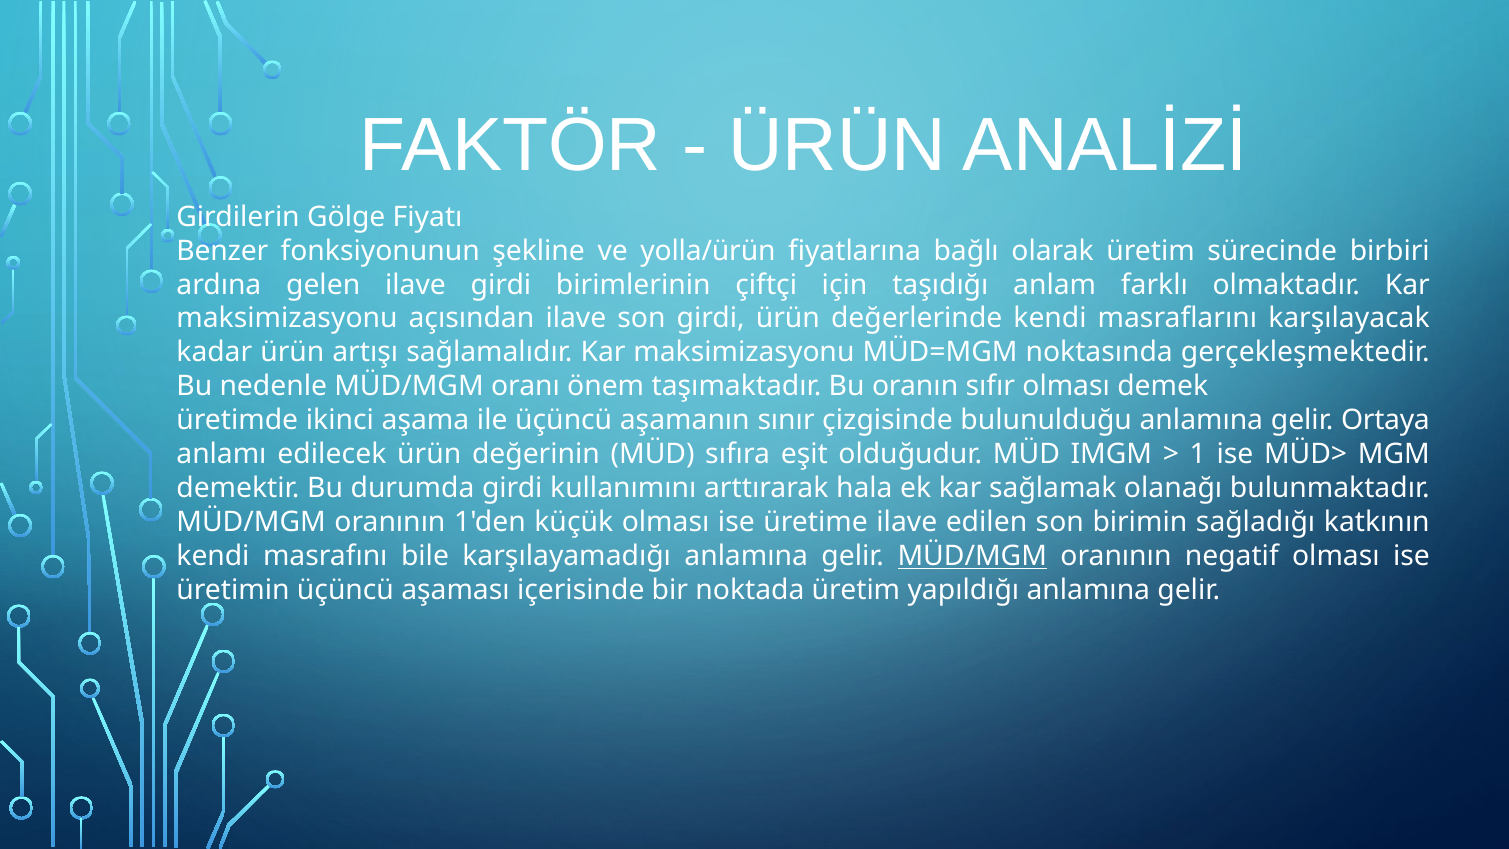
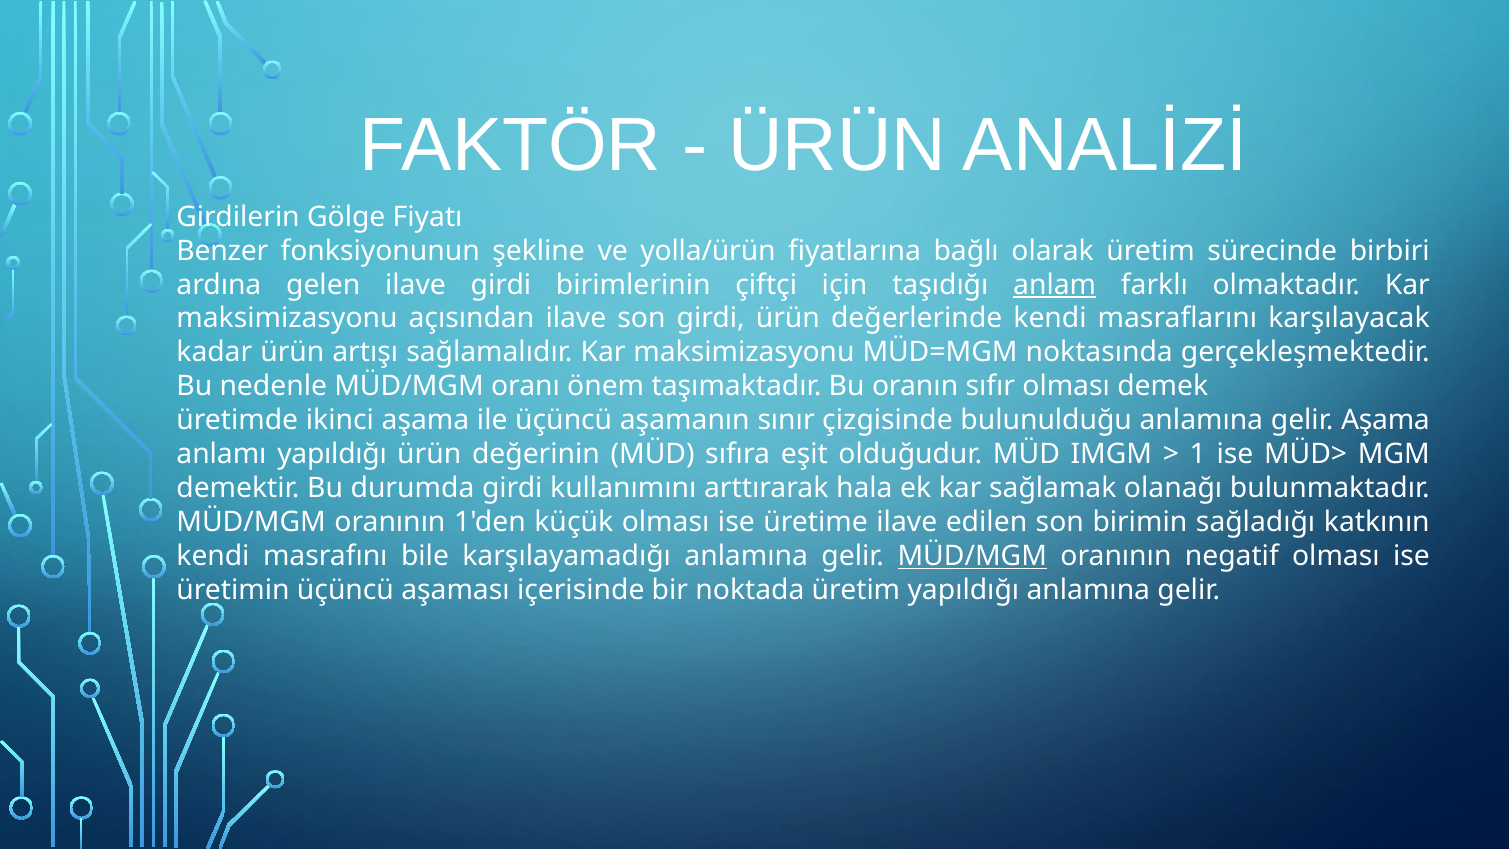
anlam underline: none -> present (1055, 285)
gelir Ortaya: Ortaya -> Aşama (1385, 420)
anlamı edilecek: edilecek -> yapıldığı (332, 454)
